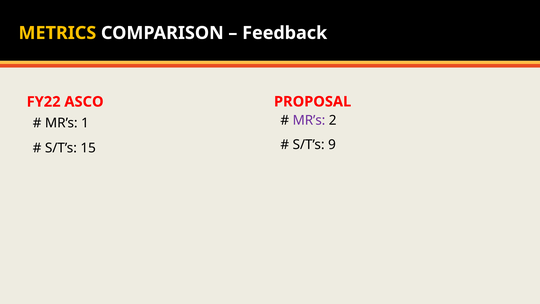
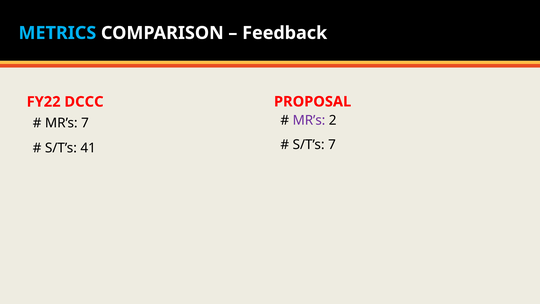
METRICS colour: yellow -> light blue (57, 33)
ASCO: ASCO -> DCCC (84, 102)
MR’s 1: 1 -> 7 (85, 123)
S/T’s 9: 9 -> 7 (332, 145)
15: 15 -> 41 (88, 148)
